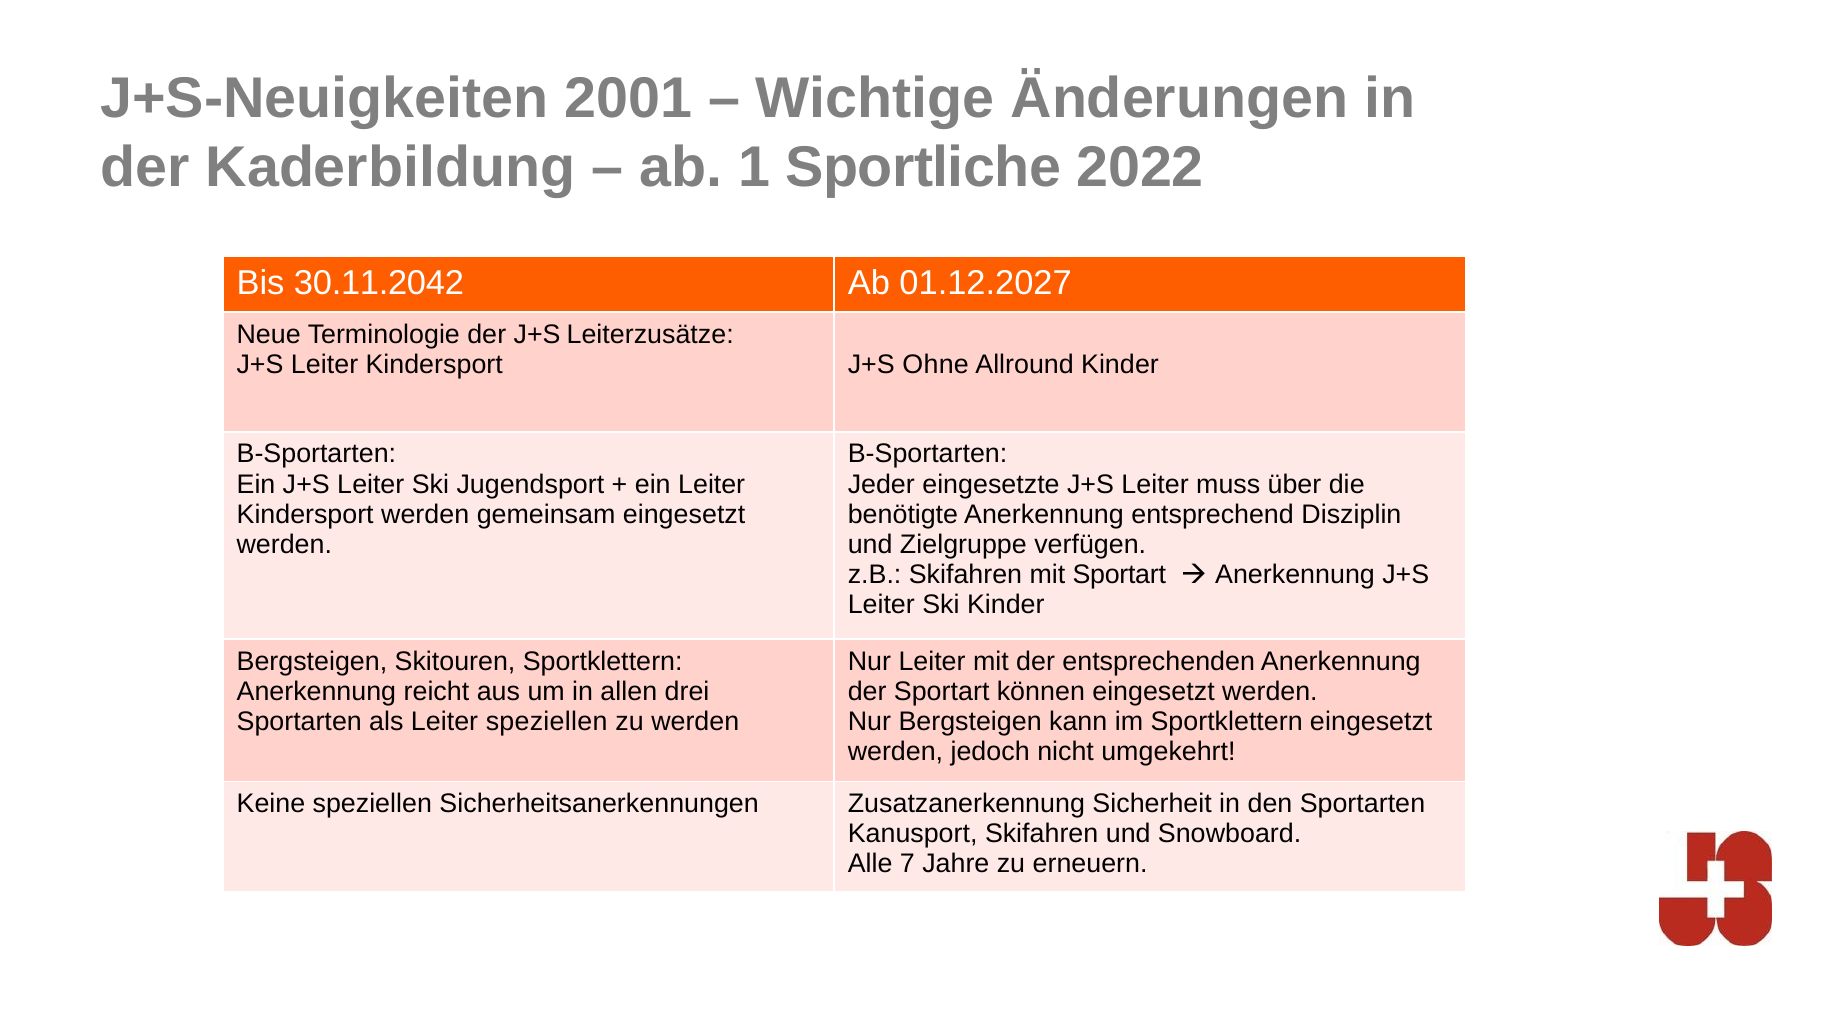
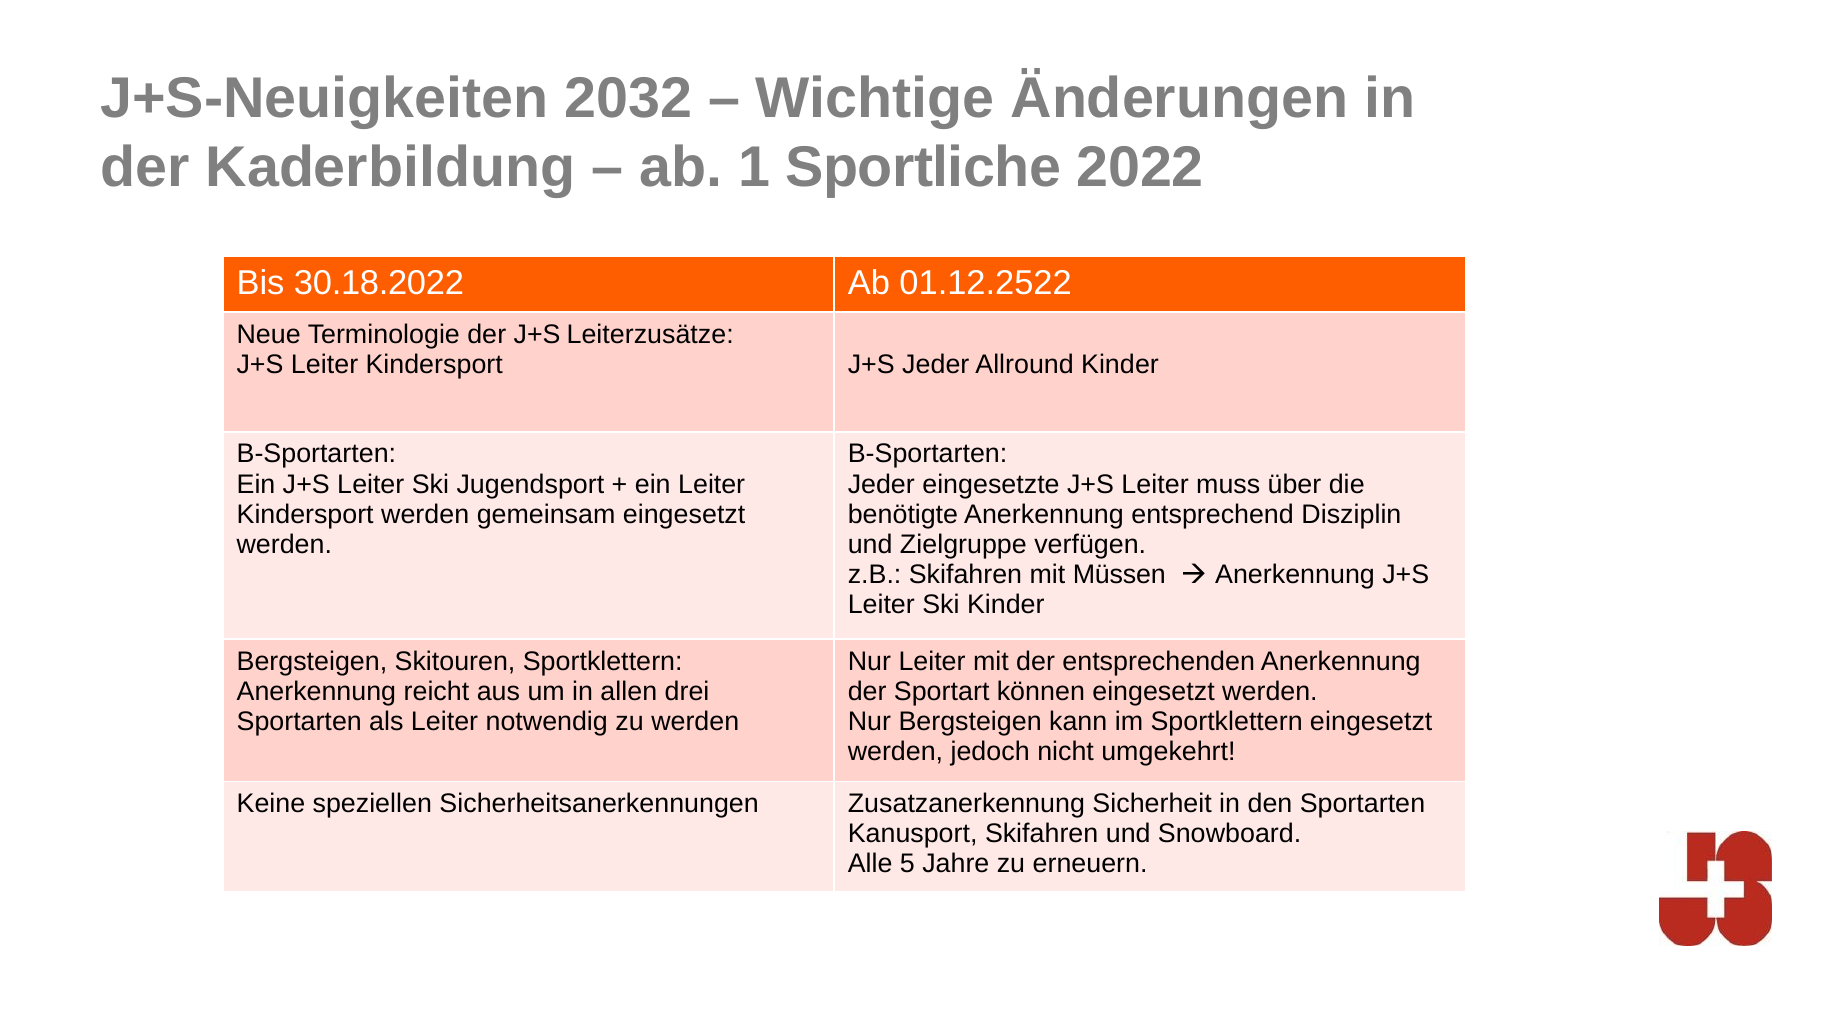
2001: 2001 -> 2032 (628, 99)
30.11.2042: 30.11.2042 -> 30.18.2022 (379, 283)
01.12.2027: 01.12.2027 -> 01.12.2522 (986, 283)
J+S Ohne: Ohne -> Jeder (936, 364)
mit Sportart: Sportart -> Müssen (1119, 575)
Leiter speziellen: speziellen -> notwendig (547, 721)
7: 7 -> 5 (907, 864)
